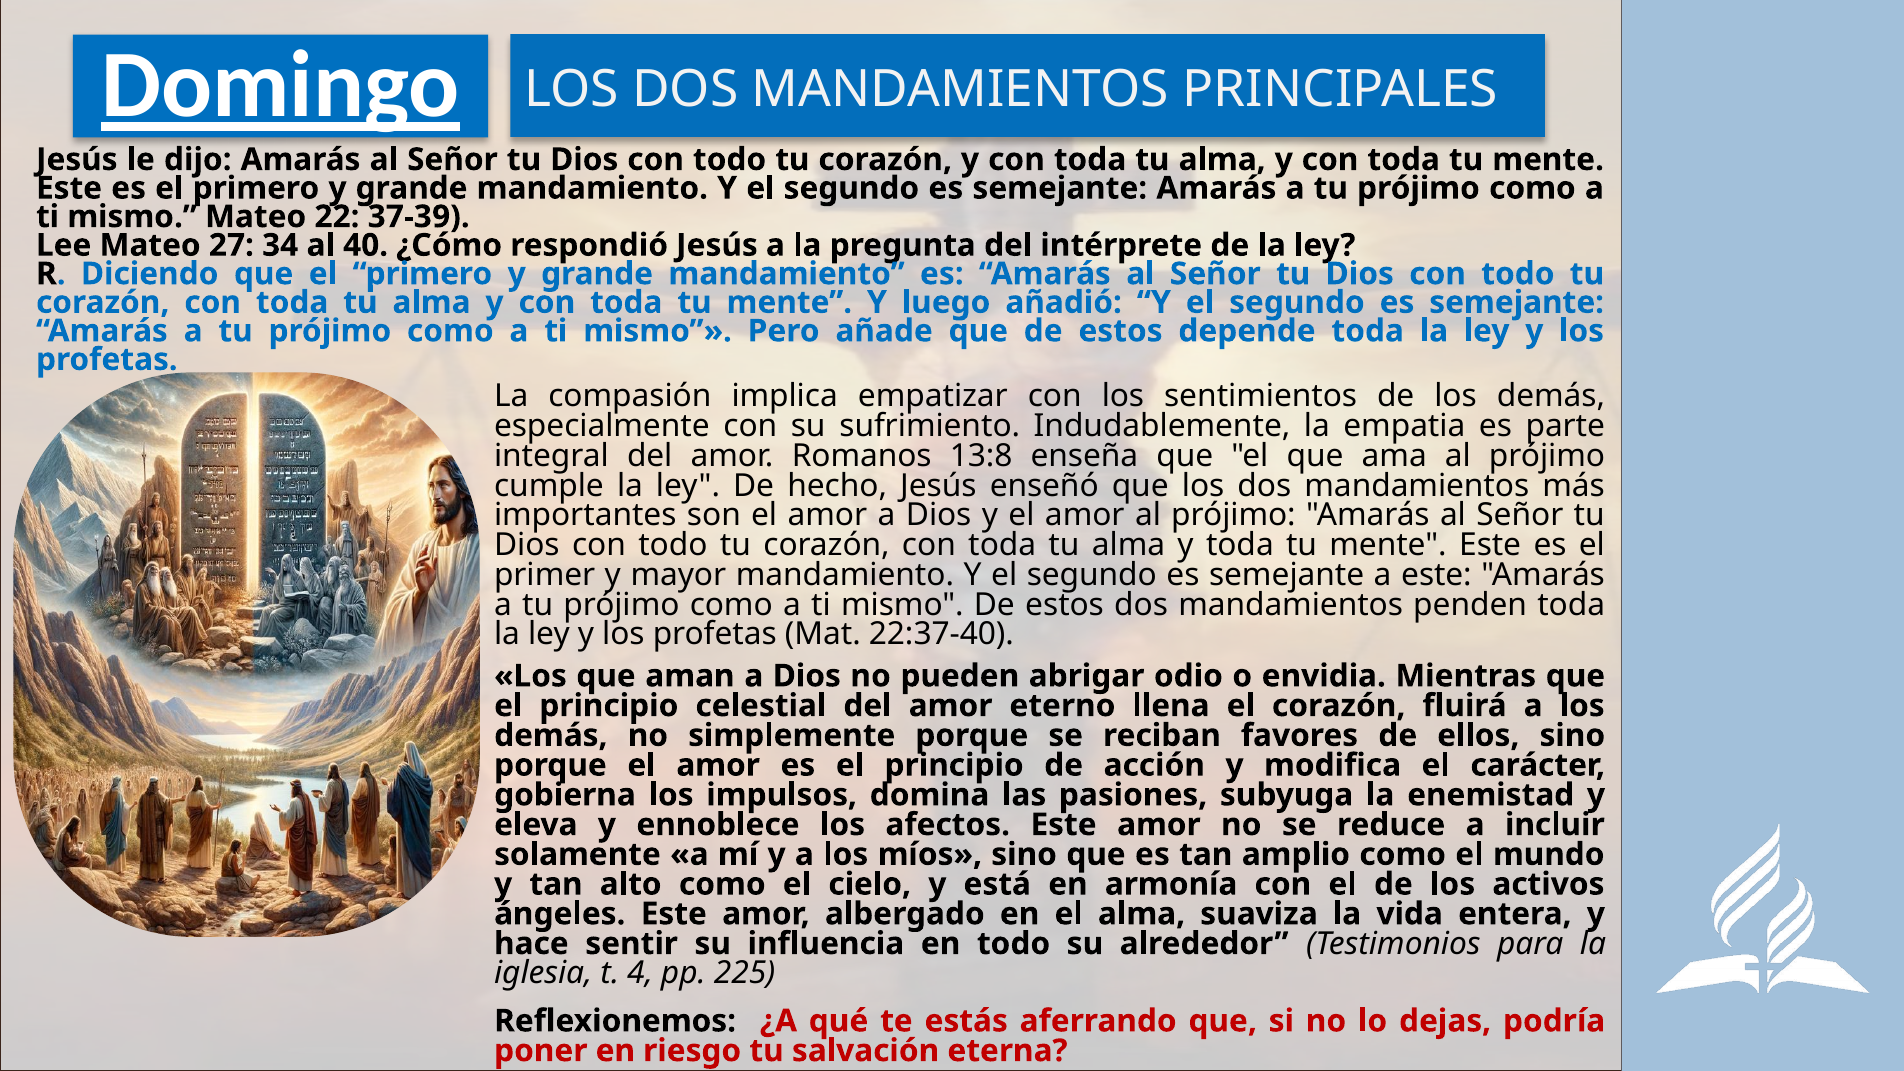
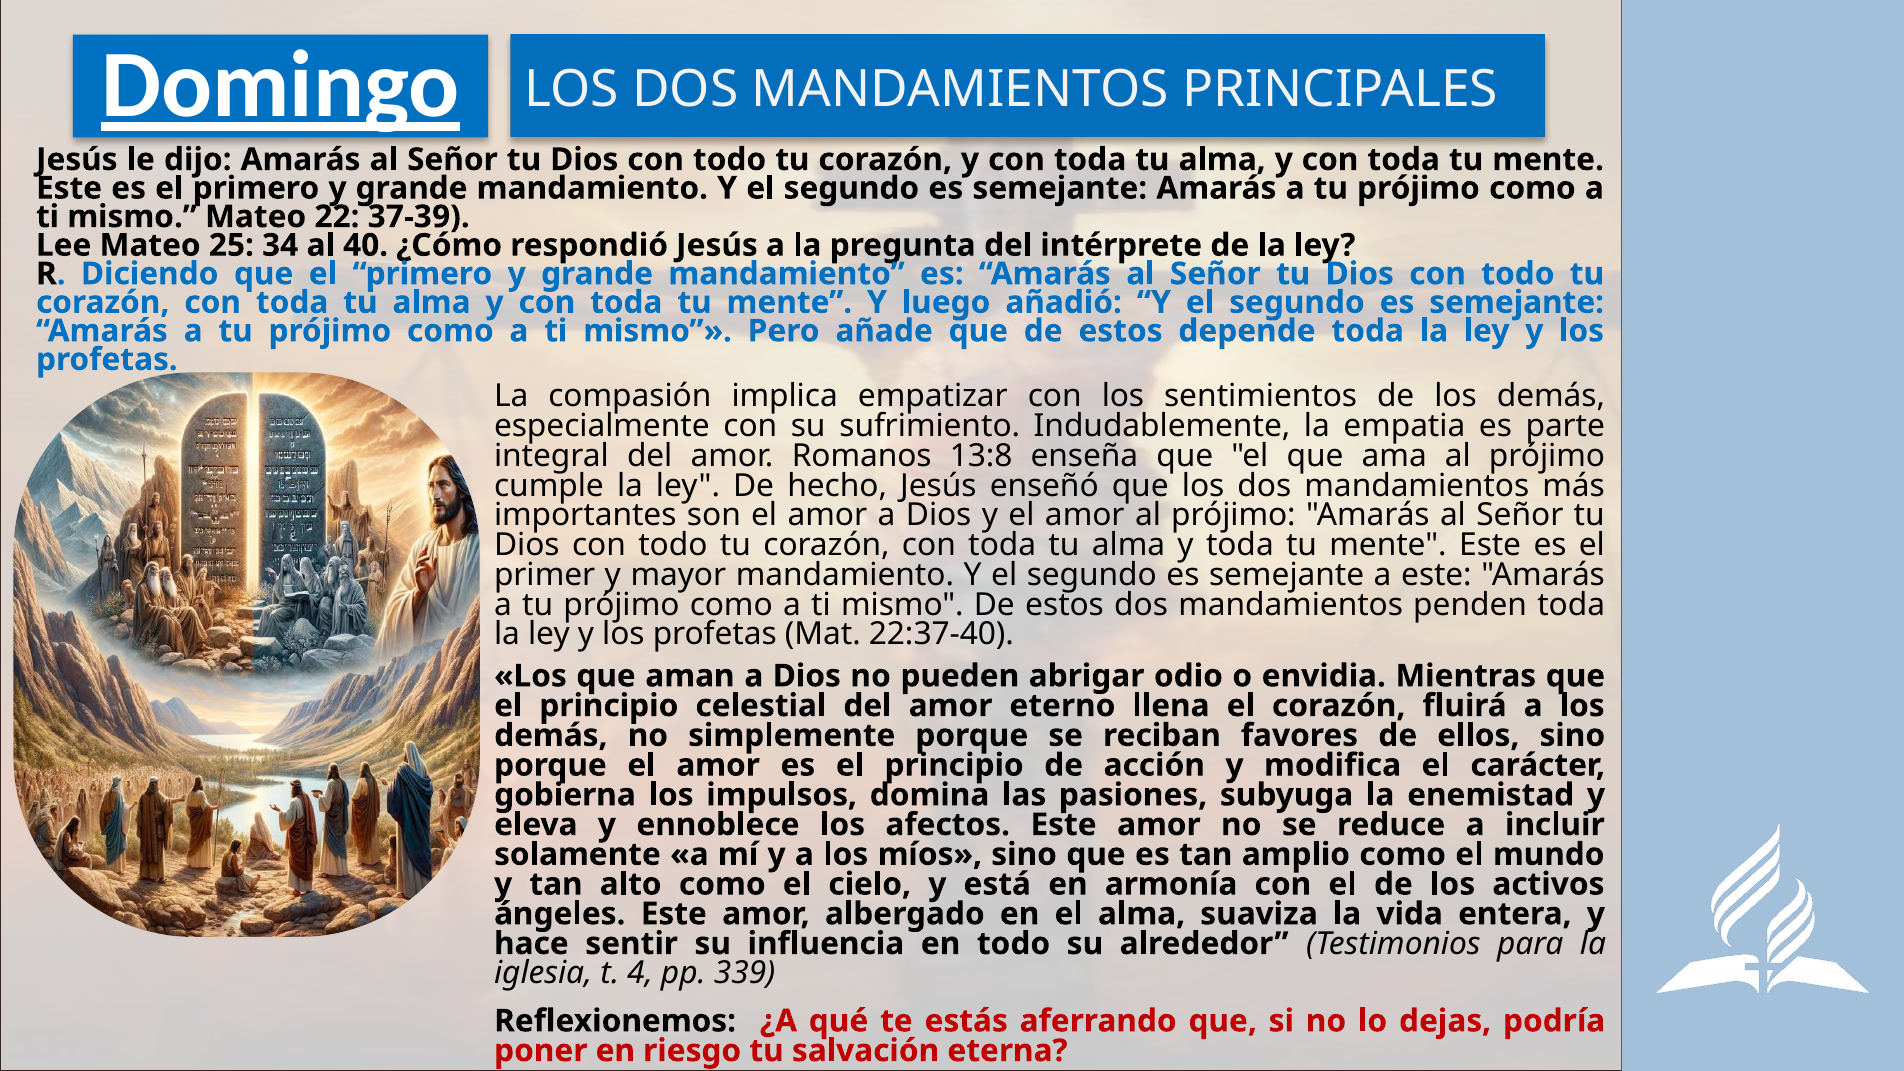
27: 27 -> 25 (231, 245)
225: 225 -> 339 (745, 973)
